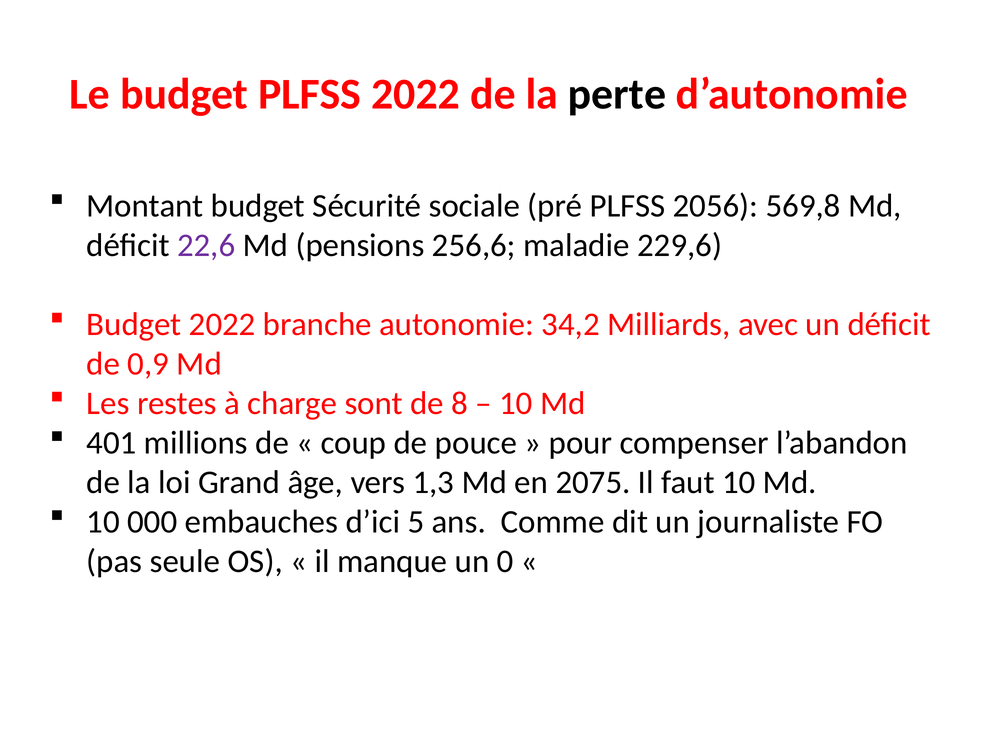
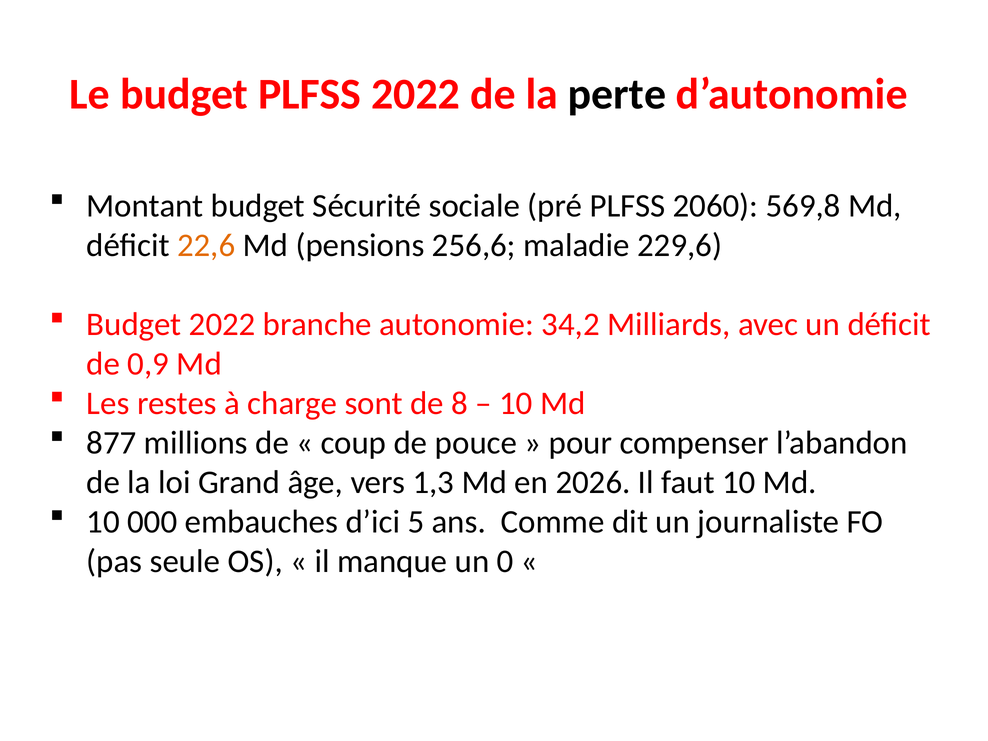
2056: 2056 -> 2060 (715, 206)
22,6 colour: purple -> orange (206, 245)
401: 401 -> 877 (111, 443)
2075: 2075 -> 2026 (593, 482)
